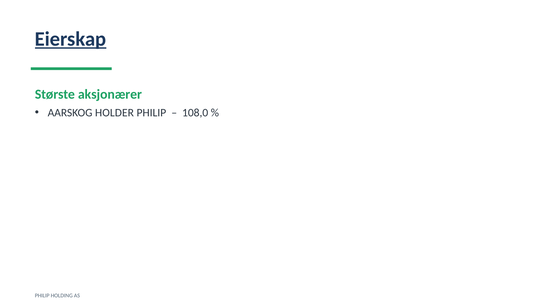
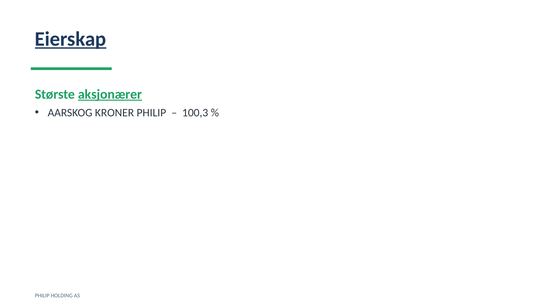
aksjonærer underline: none -> present (110, 94)
HOLDER: HOLDER -> KRONER (115, 113)
108,0: 108,0 -> 100,3 (195, 113)
